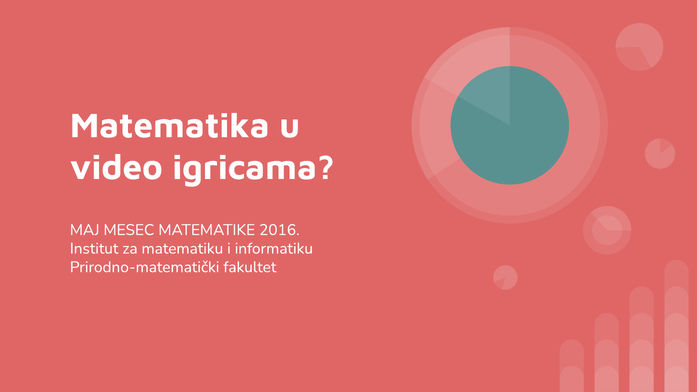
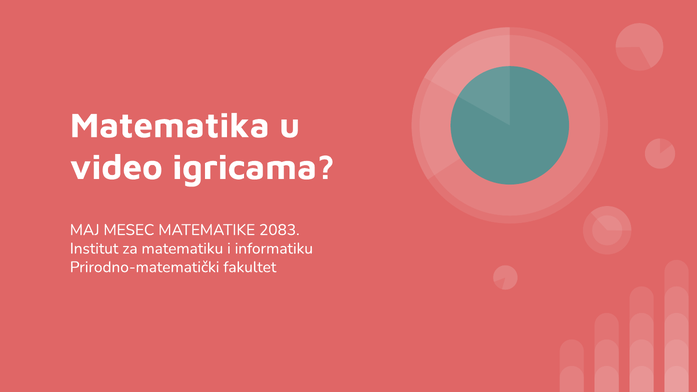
2016: 2016 -> 2083 (279, 230)
